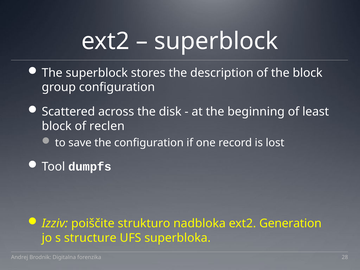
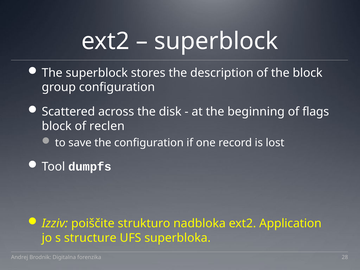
least: least -> flags (316, 112)
Generation: Generation -> Application (290, 223)
